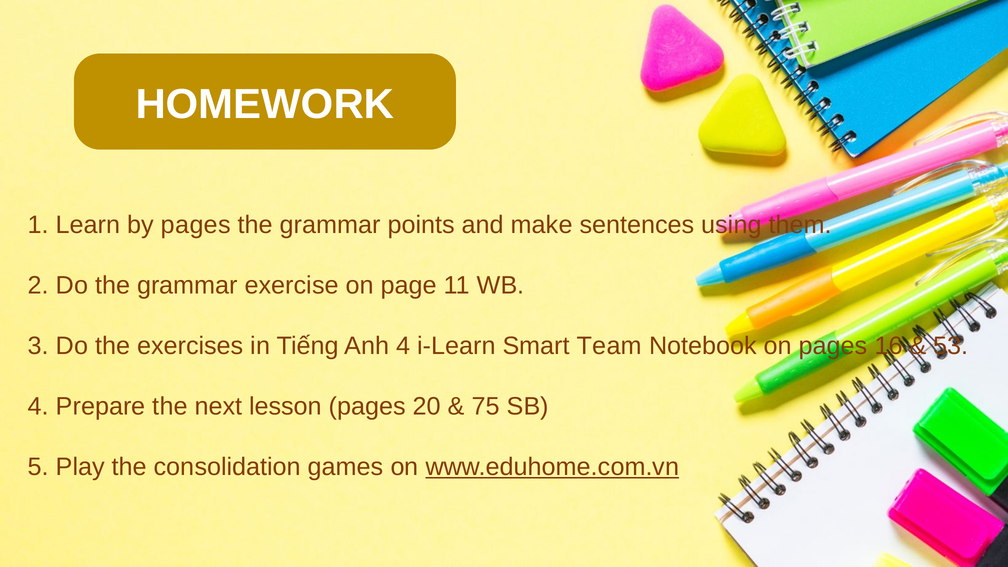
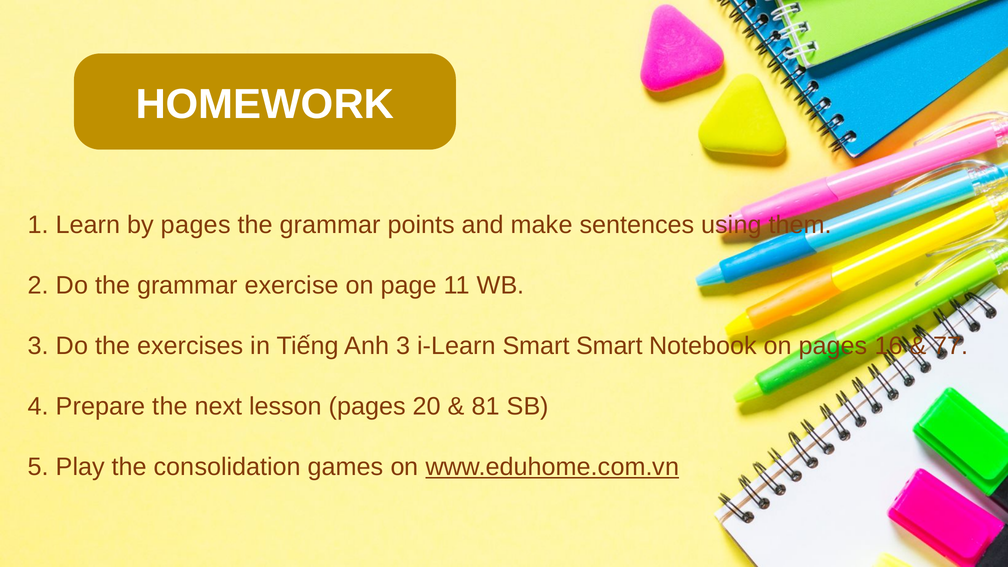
Anh 4: 4 -> 3 (403, 346)
Smart Team: Team -> Smart (610, 346)
53: 53 -> 77 (951, 346)
75: 75 -> 81 (486, 406)
